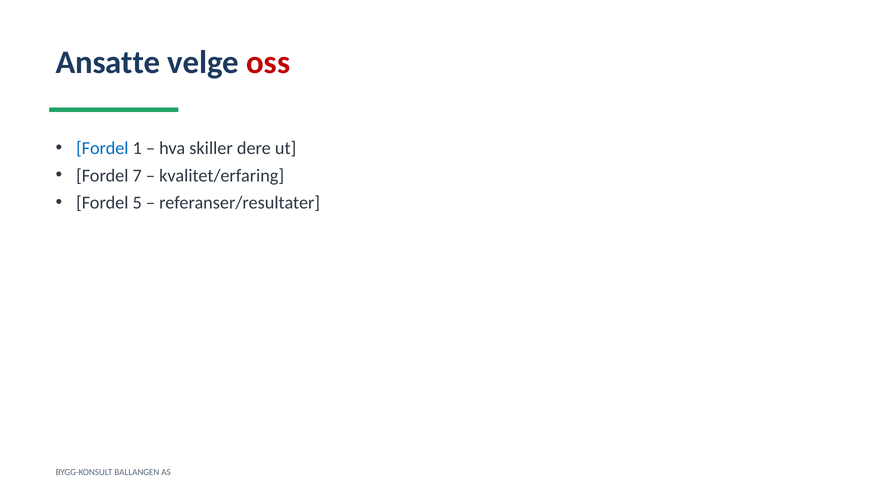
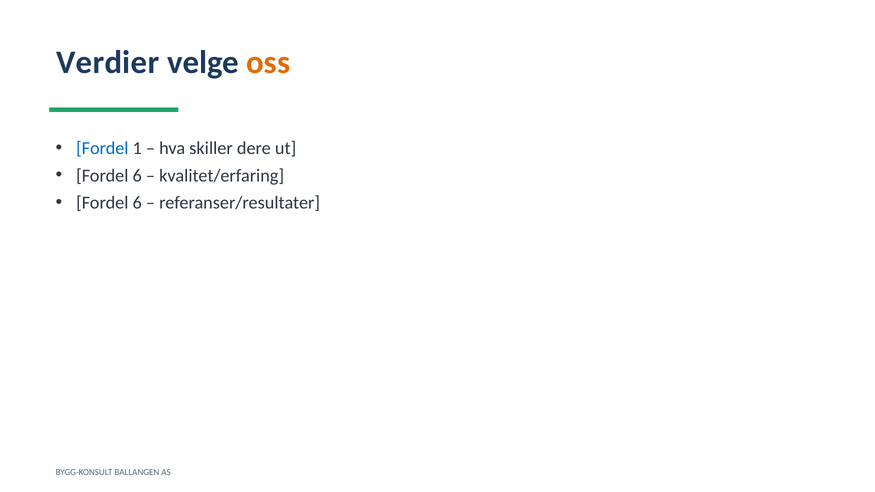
Ansatte: Ansatte -> Verdier (108, 62)
oss colour: red -> orange (268, 62)
7: 7 -> 6 (137, 176)
5: 5 -> 6 (137, 203)
